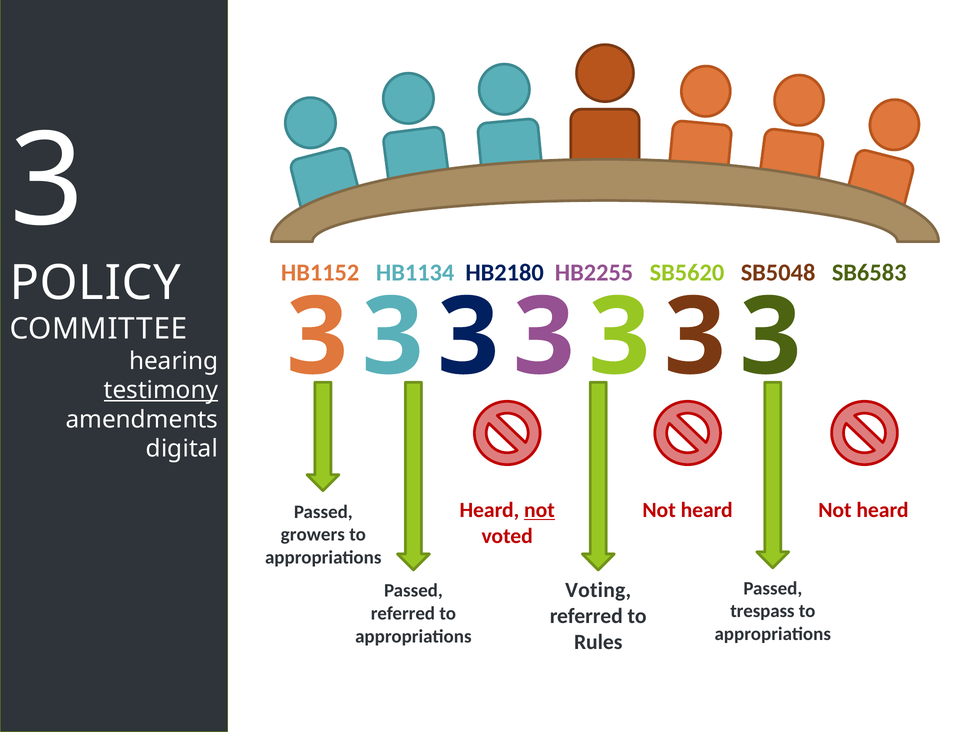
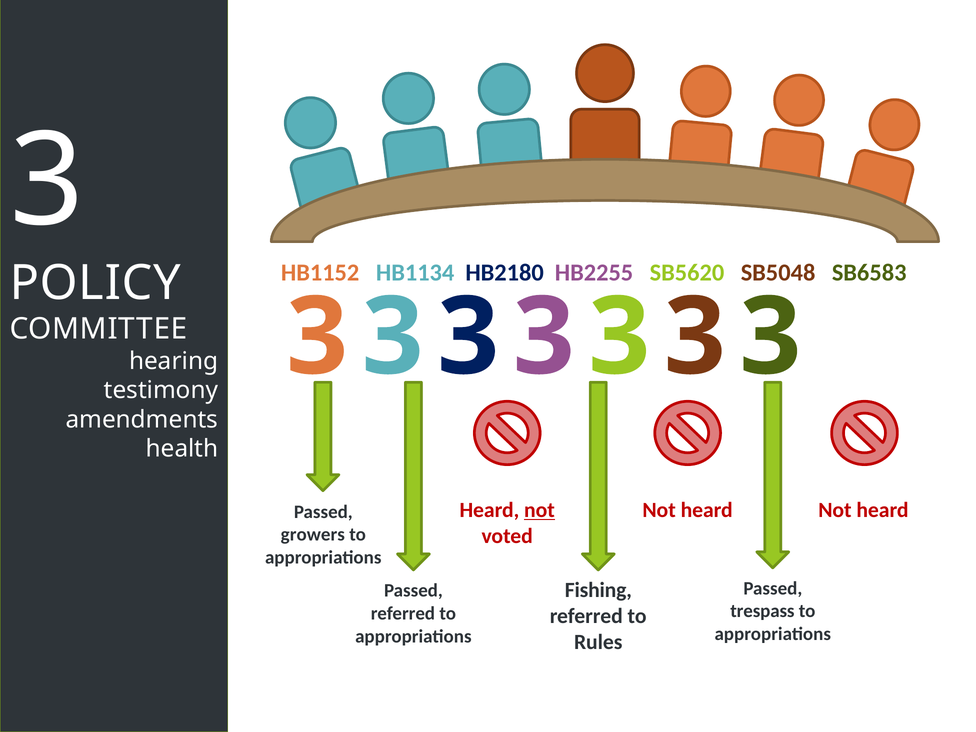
testimony underline: present -> none (161, 390)
digital: digital -> health (182, 449)
Voting: Voting -> Fishing (598, 590)
